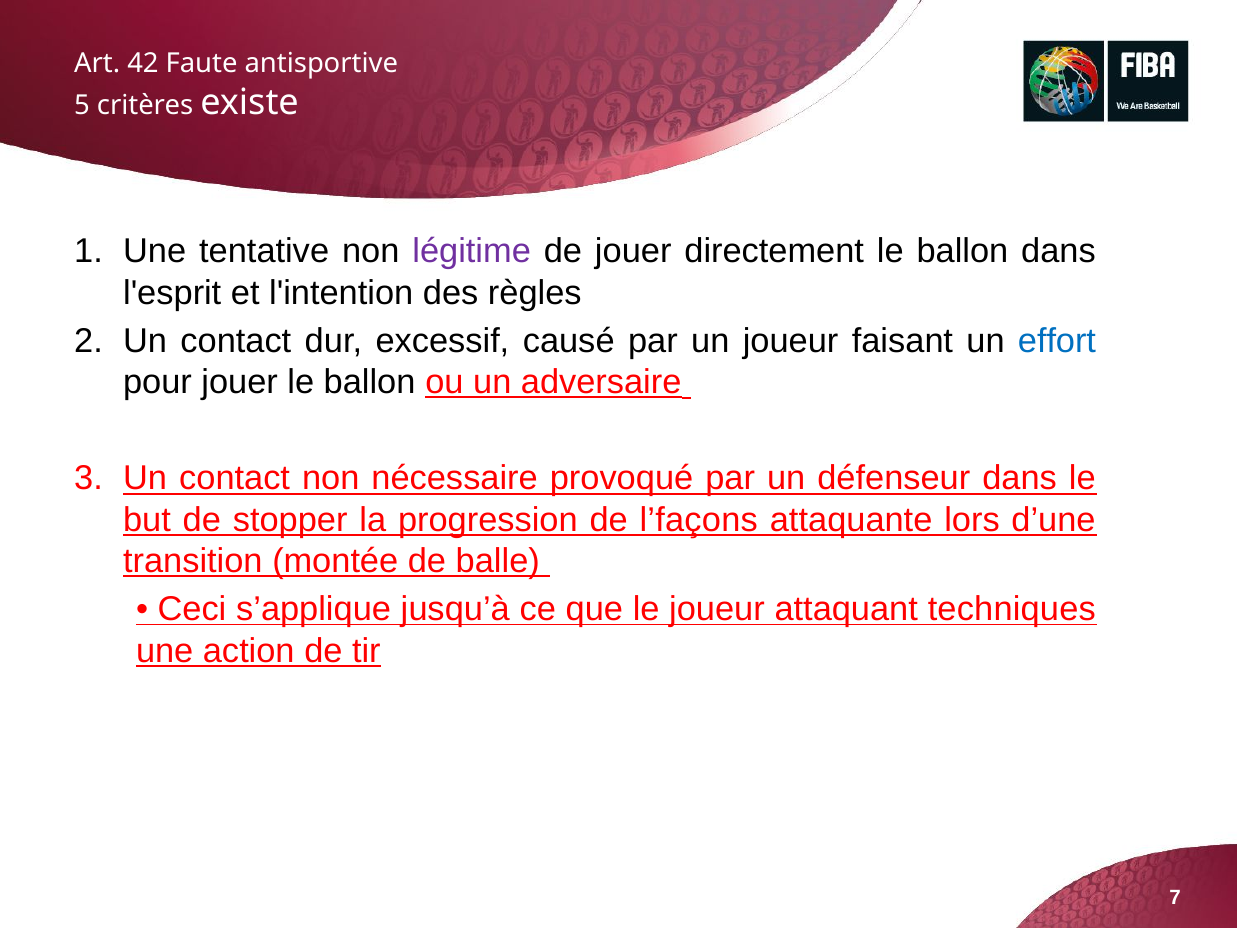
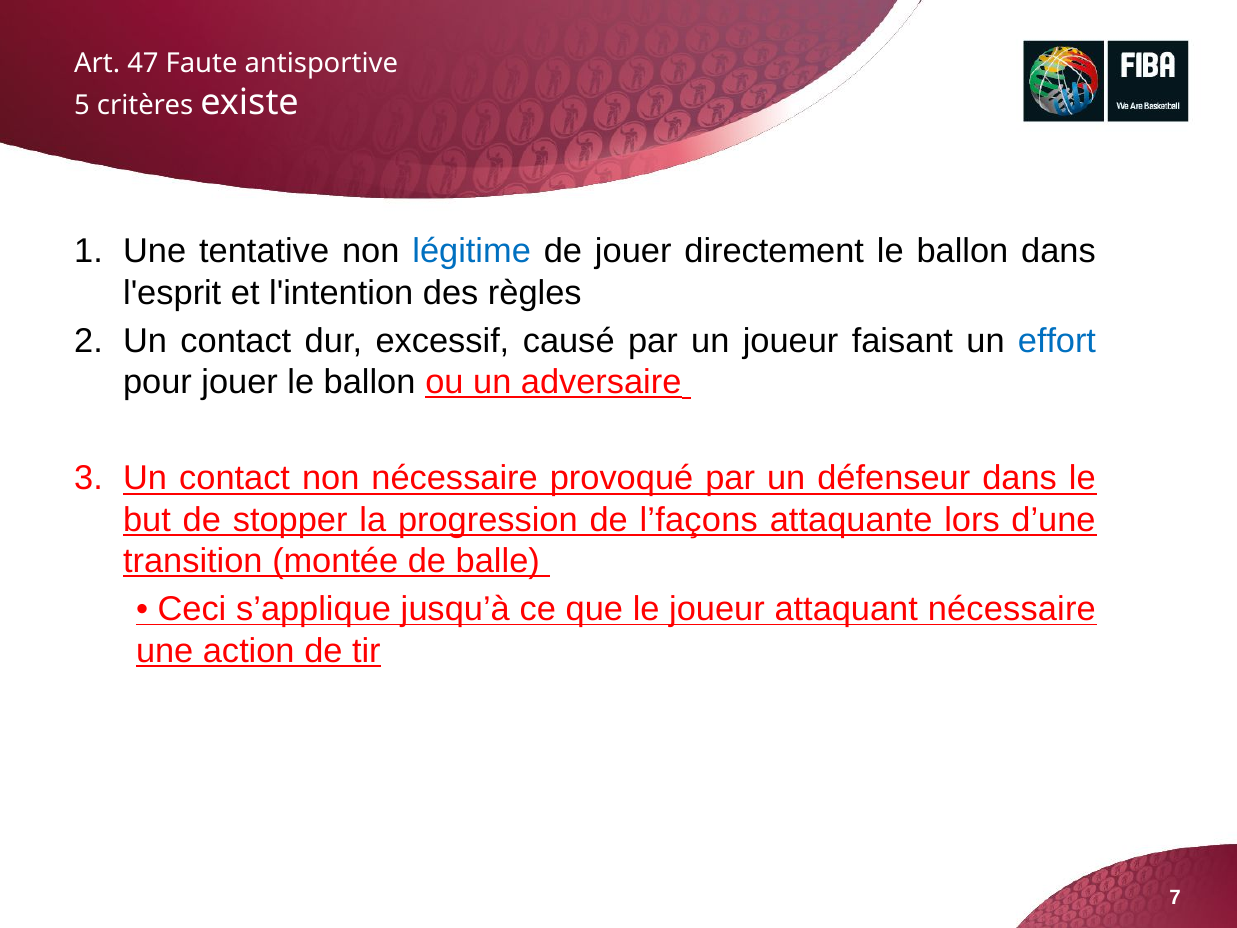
42: 42 -> 47 (143, 63)
légitime colour: purple -> blue (472, 251)
attaquant techniques: techniques -> nécessaire (1012, 609)
